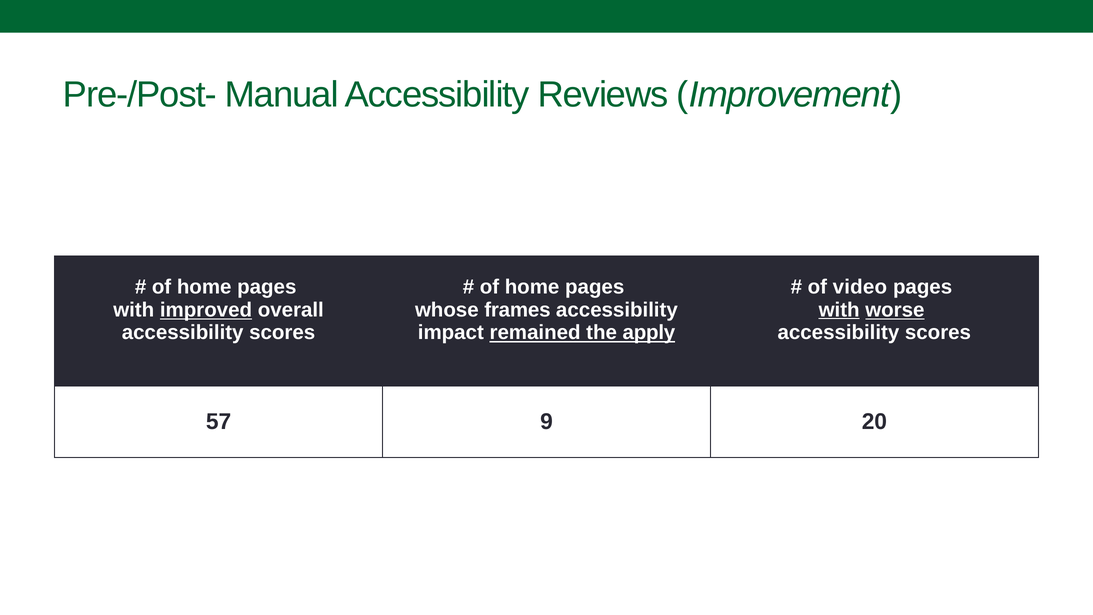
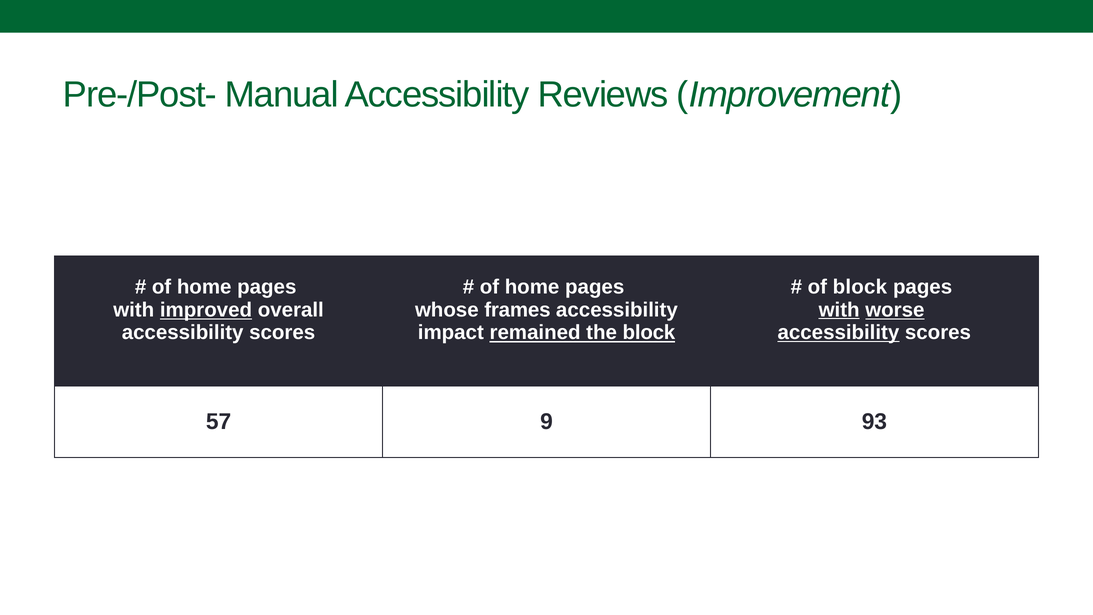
of video: video -> block (860, 287)
the apply: apply -> block (649, 333)
accessibility underline: none -> present (838, 333)
20: 20 -> 93 (874, 422)
